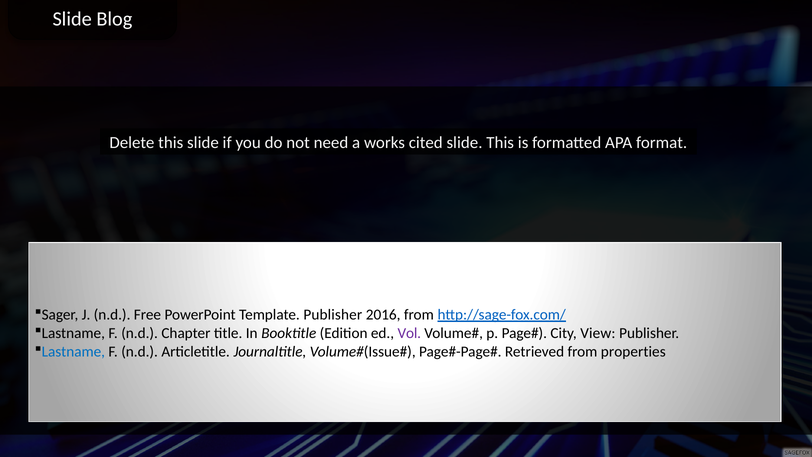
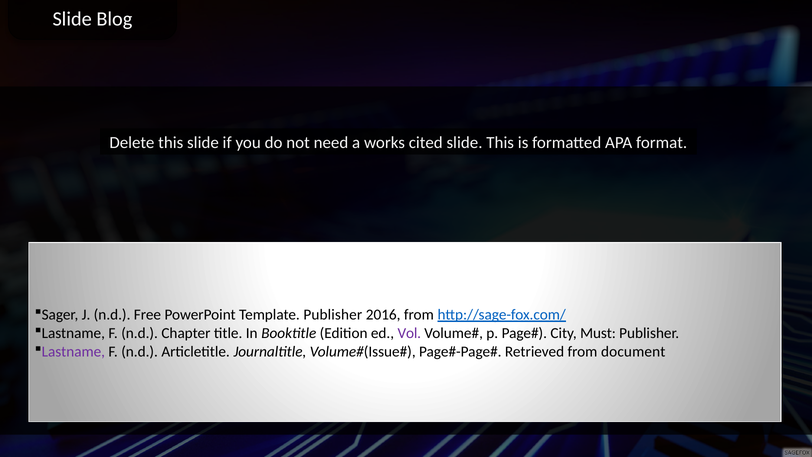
View: View -> Must (598, 333)
Lastname colour: blue -> purple (73, 351)
properties: properties -> document (633, 351)
